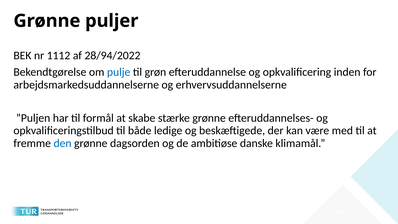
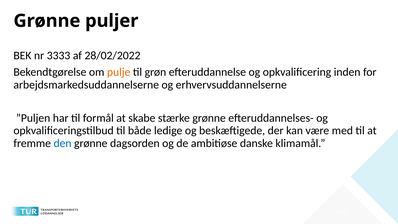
1112: 1112 -> 3333 (59, 55)
28/94/2022: 28/94/2022 -> 28/02/2022 (112, 55)
pulje colour: blue -> orange (119, 72)
